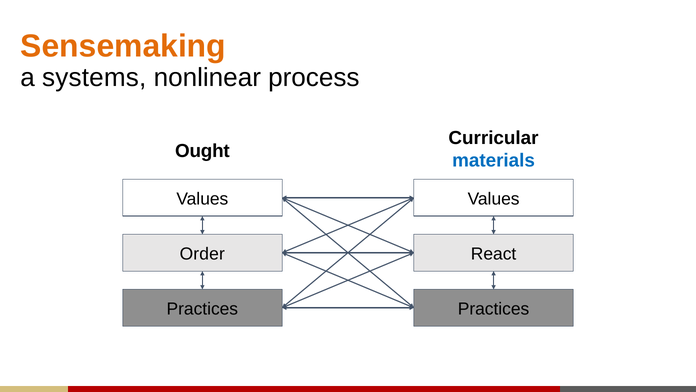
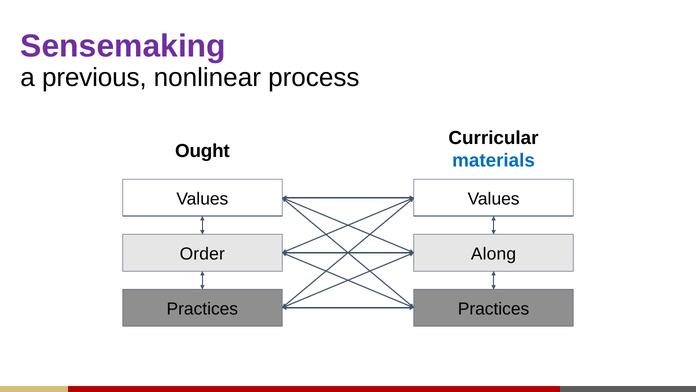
Sensemaking colour: orange -> purple (123, 46)
systems: systems -> previous (94, 77)
React: React -> Along (493, 254)
